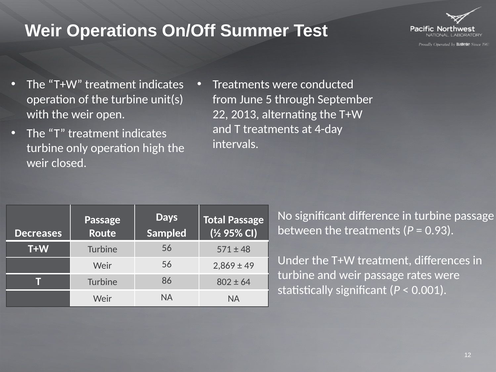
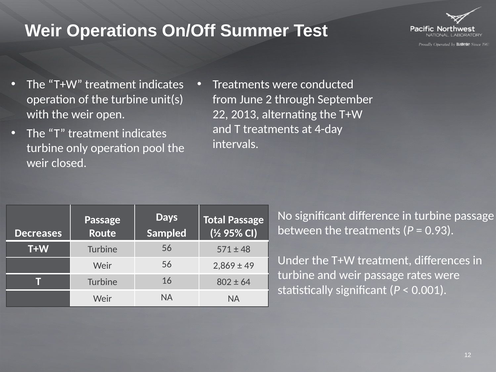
5: 5 -> 2 (269, 99)
high: high -> pool (154, 148)
86: 86 -> 16 (167, 281)
